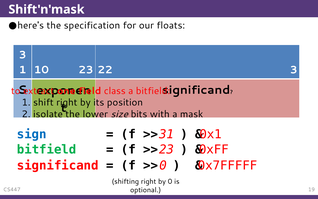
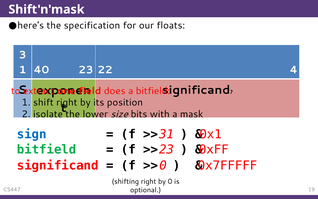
10: 10 -> 40 (41, 70)
22 3: 3 -> 4 (294, 70)
class: class -> does (115, 91)
